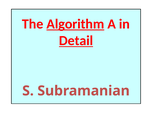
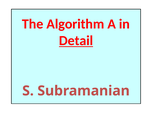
Algorithm underline: present -> none (75, 24)
